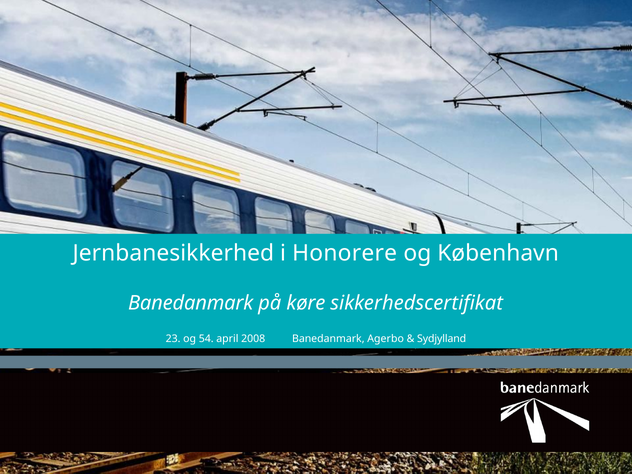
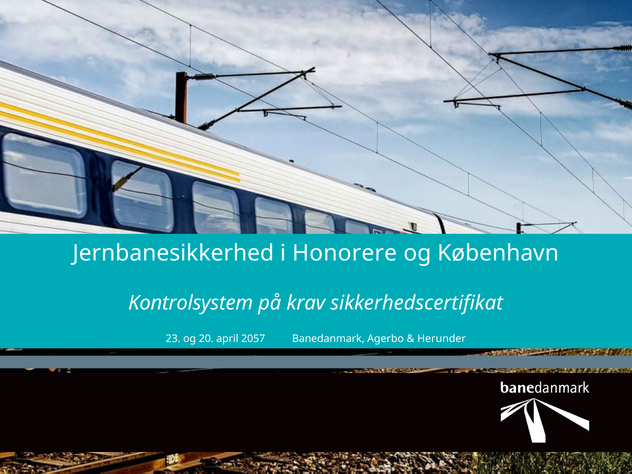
Banedanmark: Banedanmark -> Kontrolsystem (191, 303)
køre: køre -> krav (306, 303)
54: 54 -> 20 (206, 339)
2008: 2008 -> 2057 (253, 339)
Sydjylland: Sydjylland -> Herunder (442, 339)
